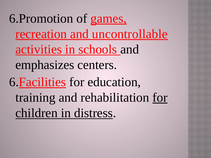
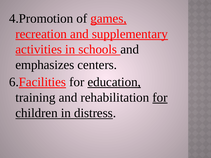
6.Promotion: 6.Promotion -> 4.Promotion (41, 18)
uncontrollable: uncontrollable -> supplementary (130, 34)
education underline: none -> present (114, 82)
